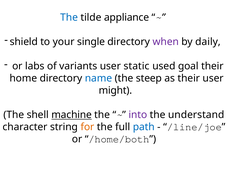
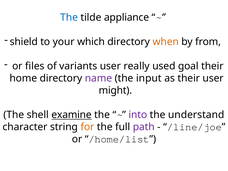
single: single -> which (91, 42)
when colour: purple -> orange (166, 42)
daily: daily -> from (208, 42)
labs: labs -> files (35, 66)
static: static -> really (137, 66)
name colour: blue -> purple (98, 78)
steep: steep -> input (149, 78)
machine: machine -> examine (72, 115)
path colour: blue -> purple (144, 127)
/home/both: /home/both -> /home/list (119, 139)
